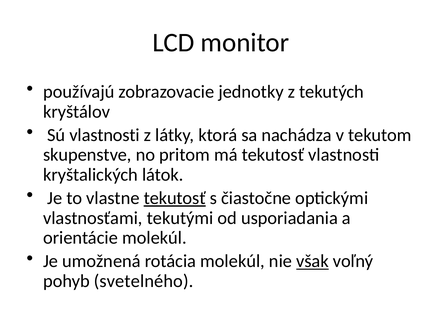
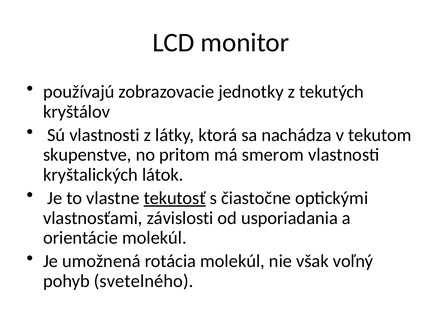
má tekutosť: tekutosť -> smerom (273, 155)
tekutými: tekutými -> závislosti (180, 218)
však underline: present -> none (313, 262)
